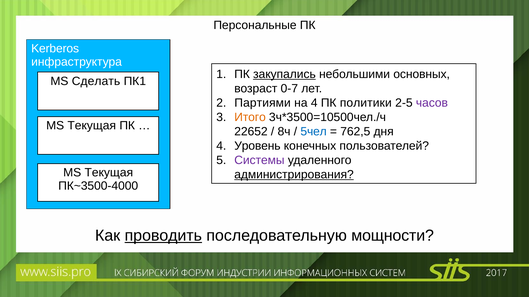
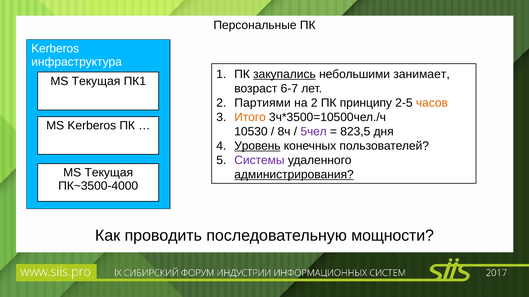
основных: основных -> занимает (422, 74)
Сделать: Сделать -> Текущая (96, 81)
0-7: 0-7 -> 6-7 (289, 89)
на 4: 4 -> 2 (314, 103)
политики: политики -> принципу (366, 103)
часов colour: purple -> orange (432, 103)
Текущая: Текущая -> Kerberos (92, 126)
22652: 22652 -> 10530 (251, 132)
5чел colour: blue -> purple (314, 132)
762,5: 762,5 -> 823,5 (355, 132)
Уровень underline: none -> present (257, 146)
проводить underline: present -> none (163, 236)
